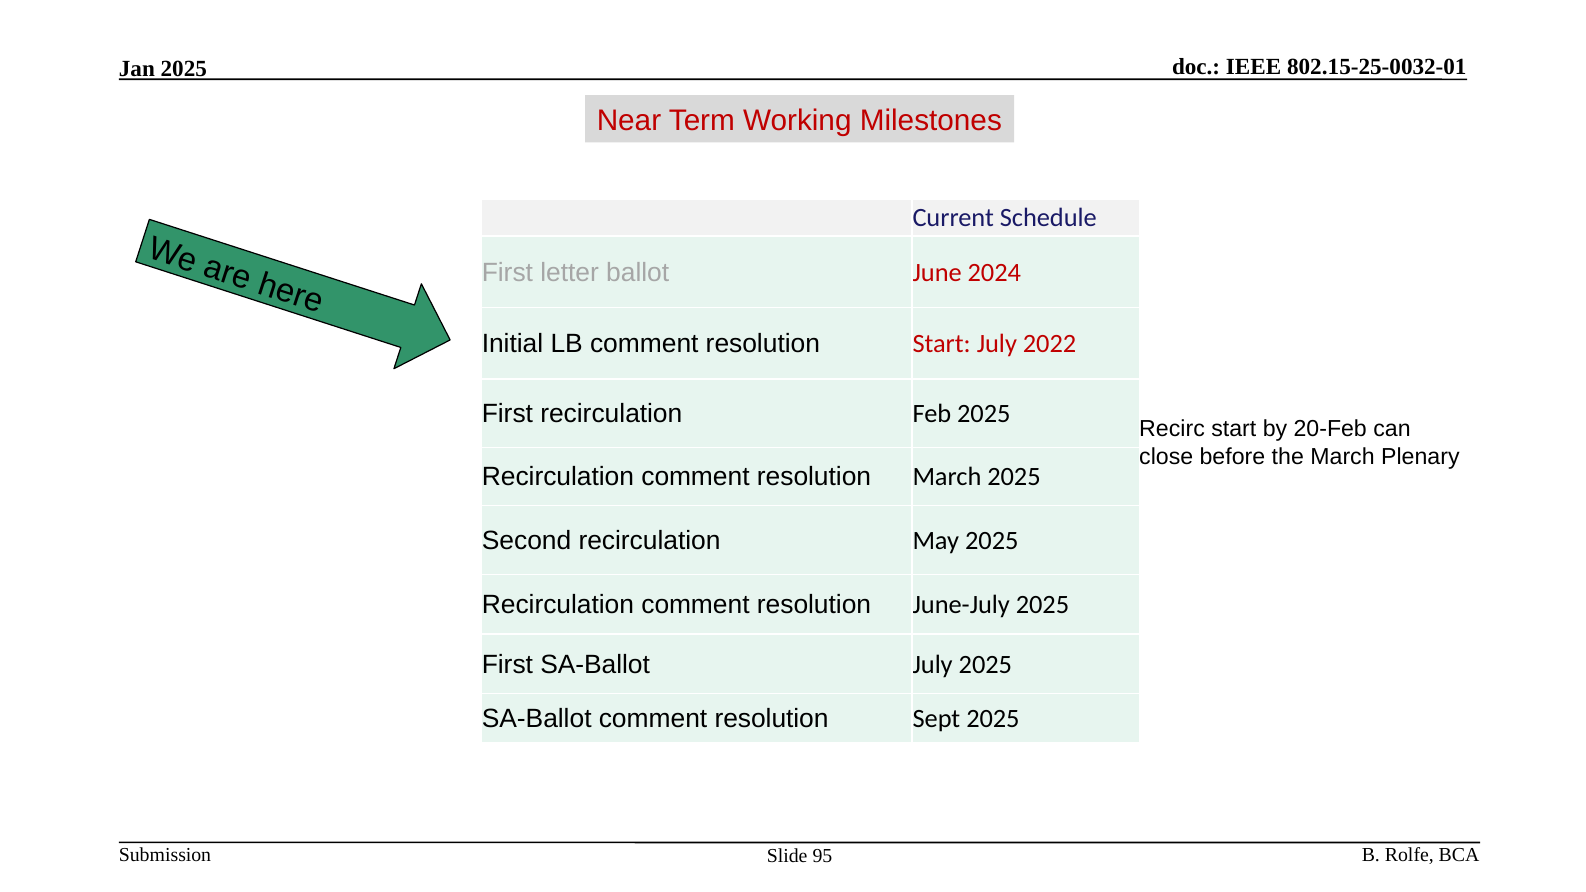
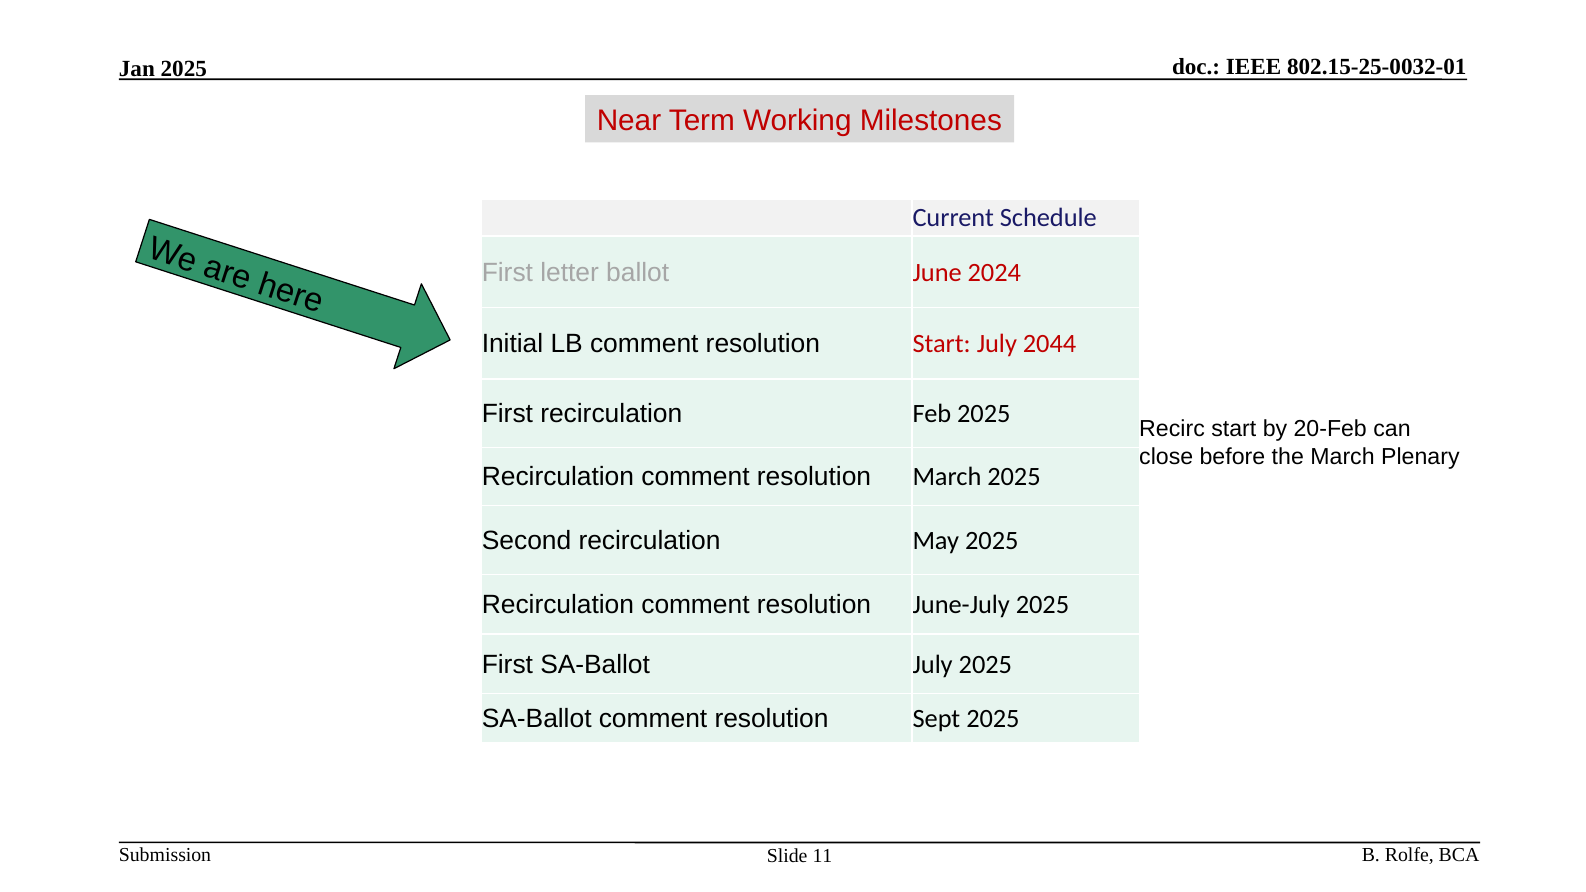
2022: 2022 -> 2044 (1050, 344)
95: 95 -> 11 (822, 856)
